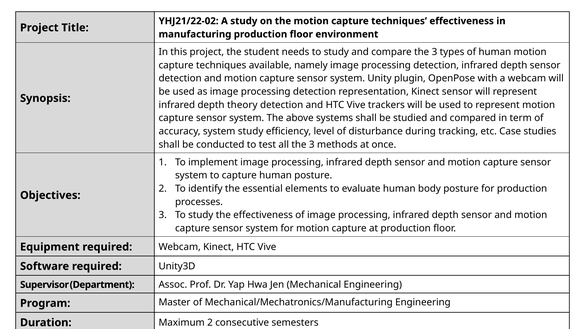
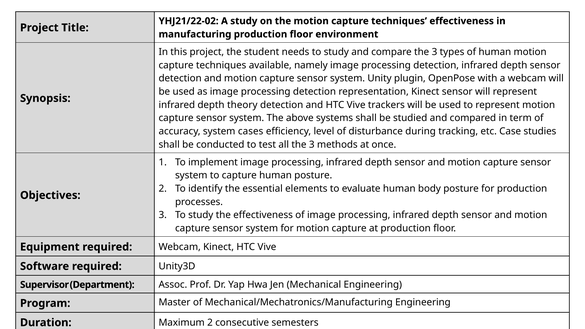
system study: study -> cases (251, 131)
